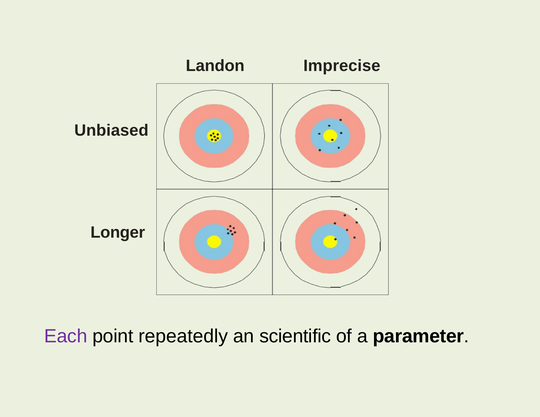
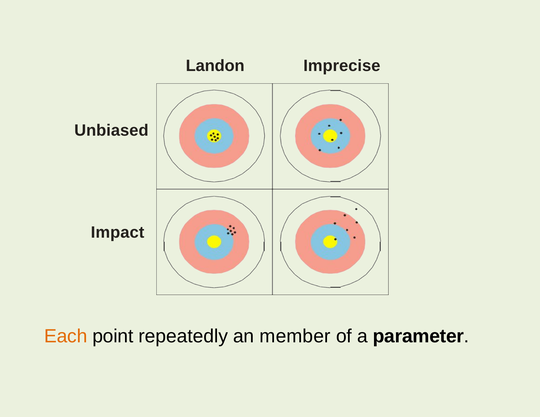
Longer: Longer -> Impact (118, 233)
Each colour: purple -> orange (66, 337)
scientific: scientific -> member (295, 337)
